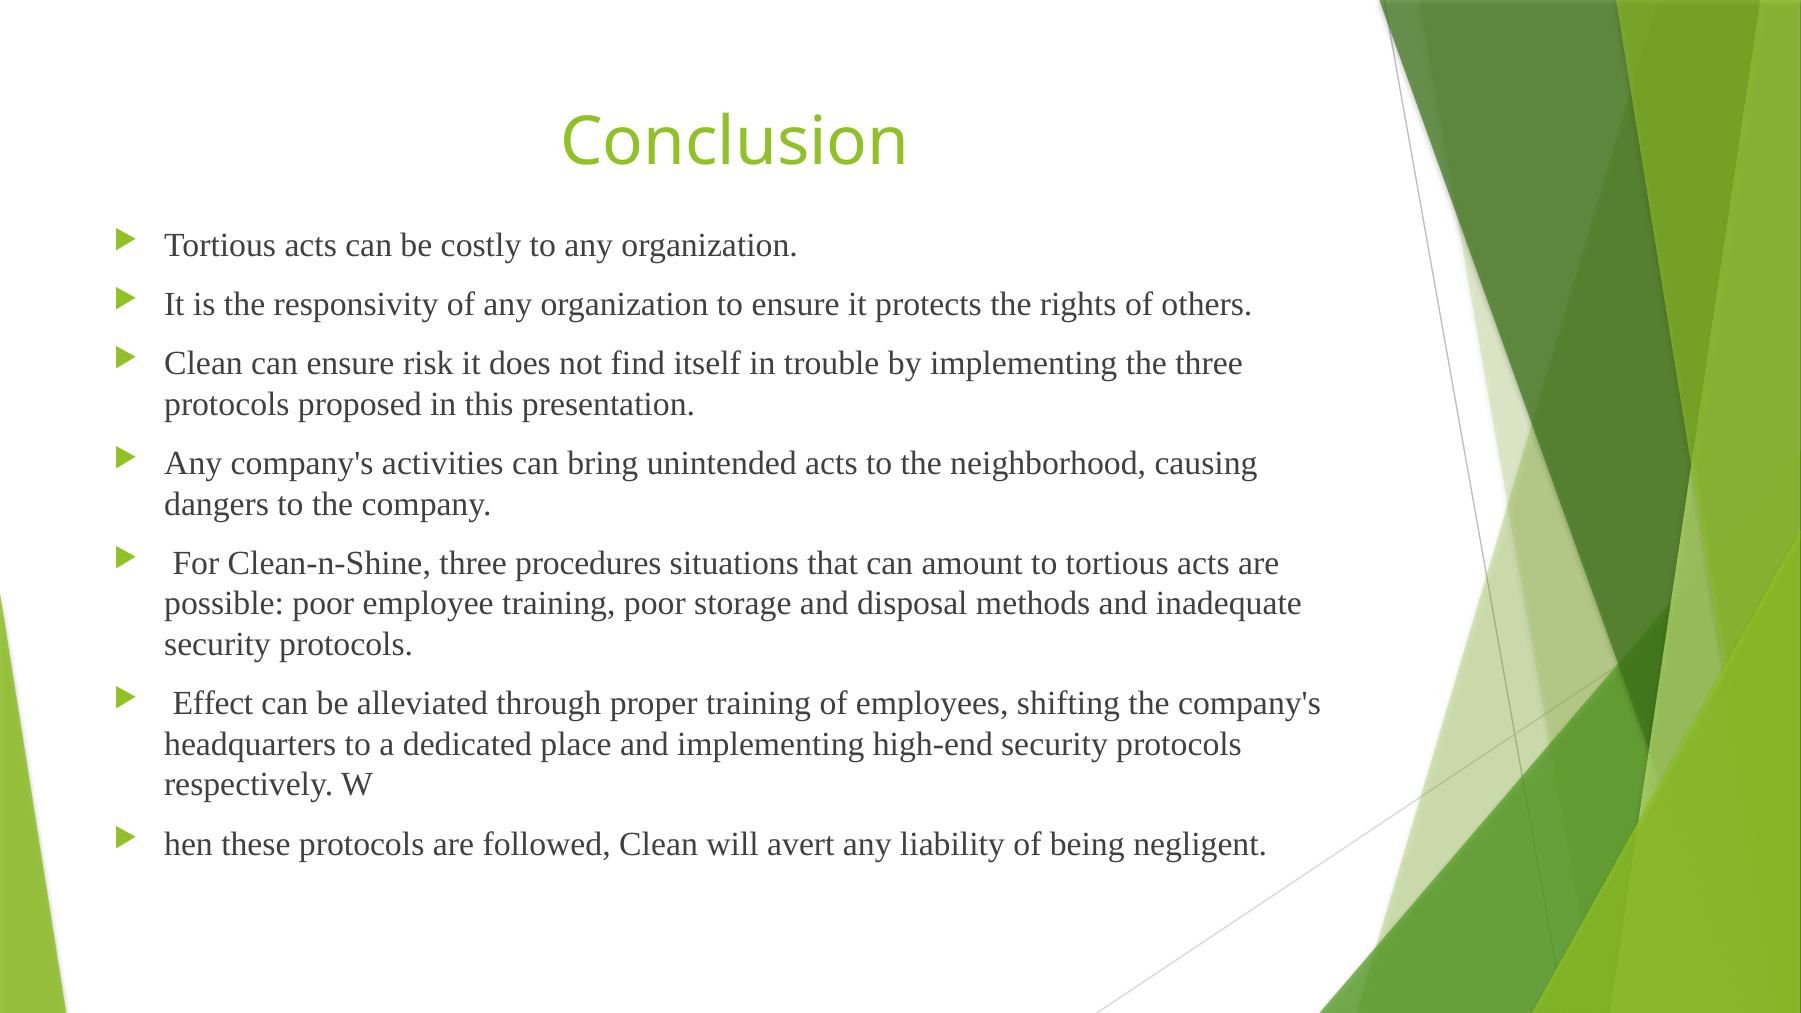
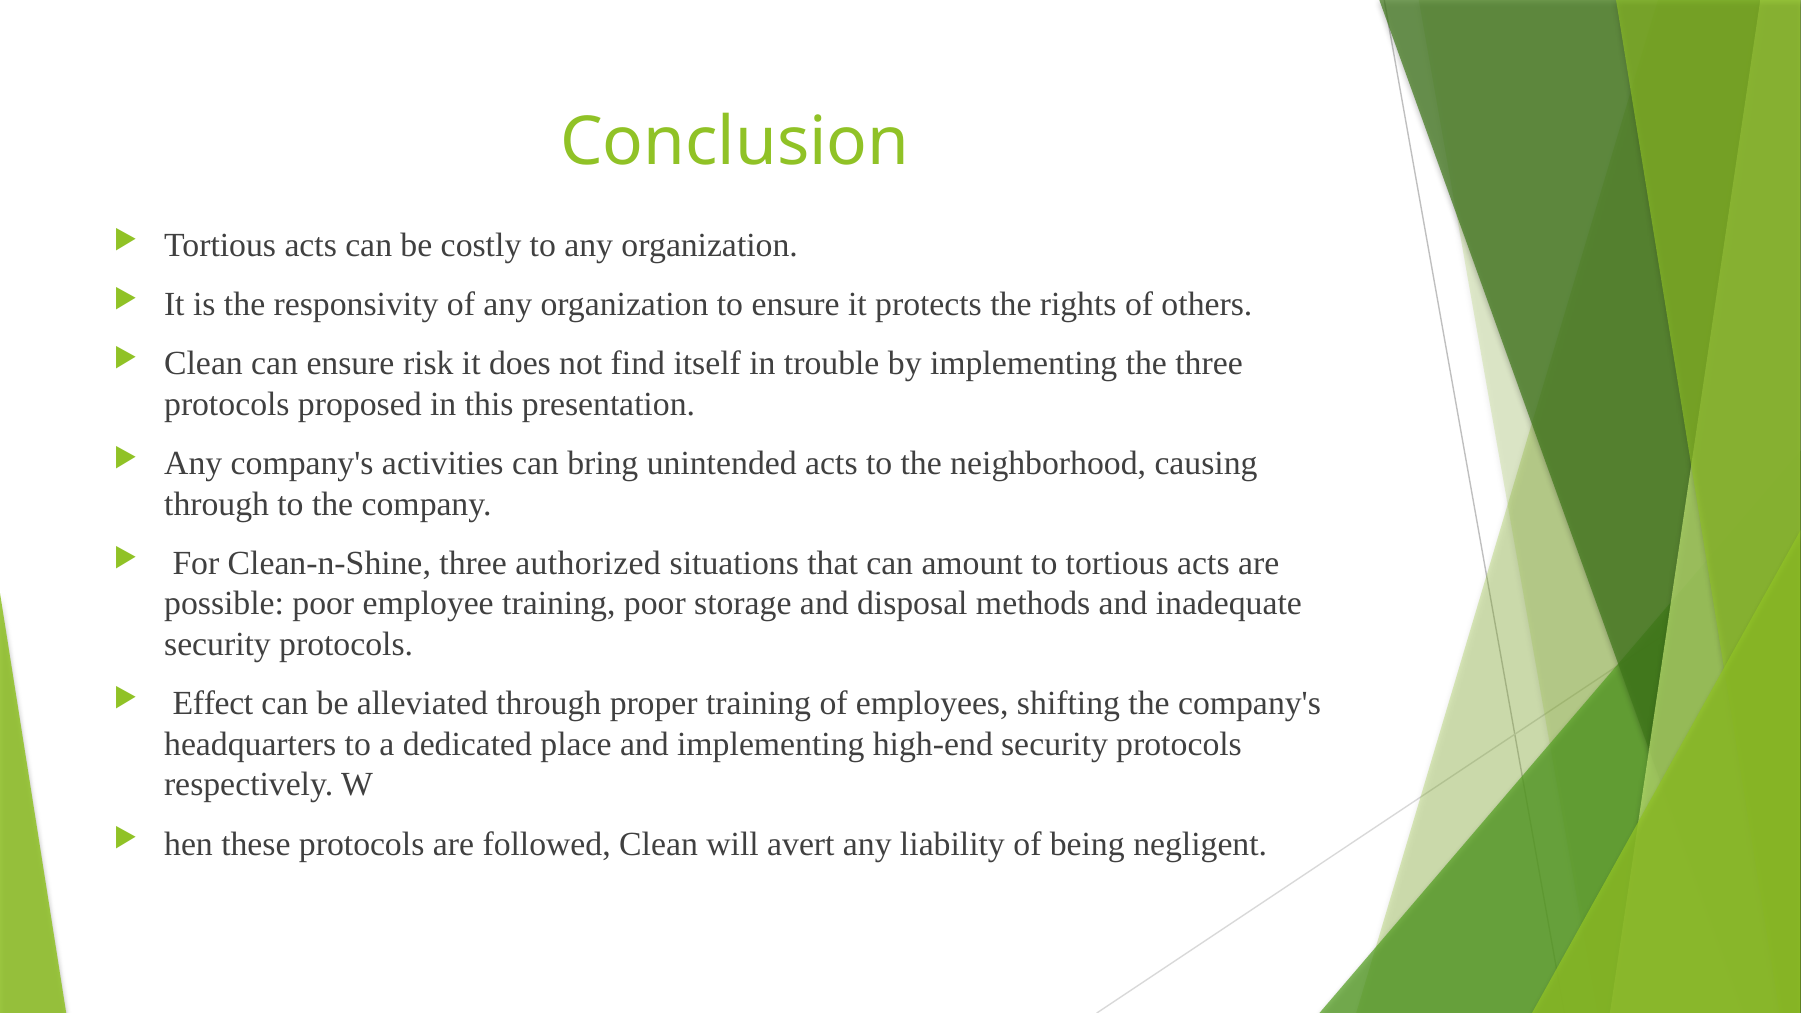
dangers: dangers -> through (217, 504)
procedures: procedures -> authorized (588, 563)
